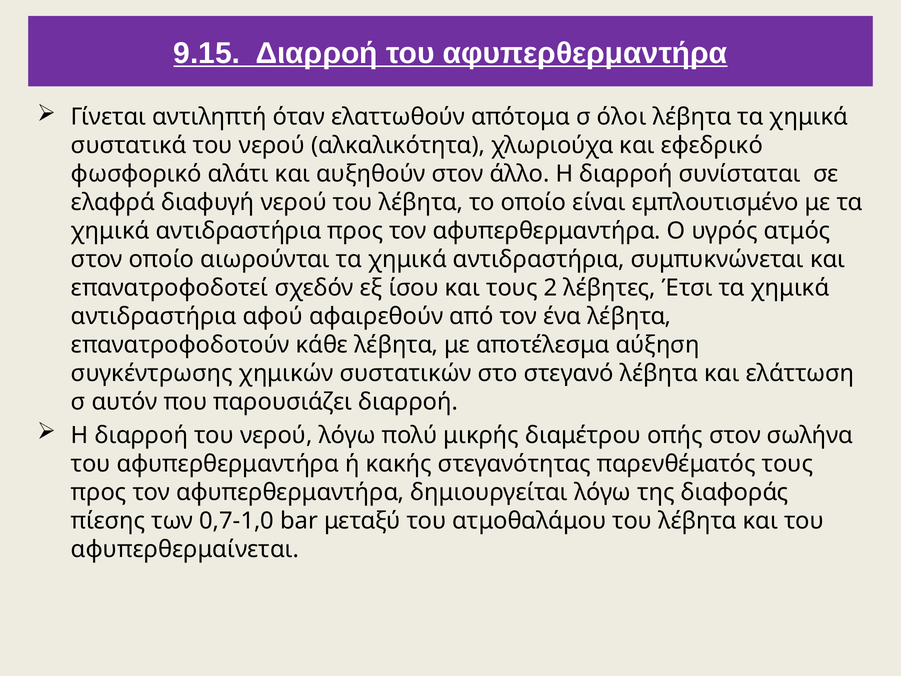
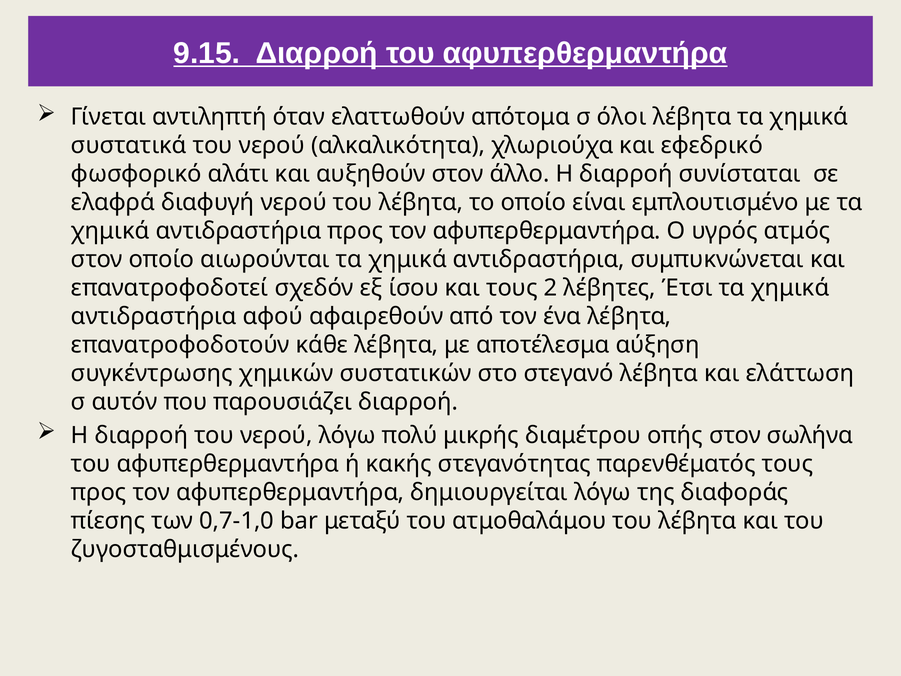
αφυπερθερμαίνεται: αφυπερθερμαίνεται -> ζυγοσταθμισμένους (185, 549)
